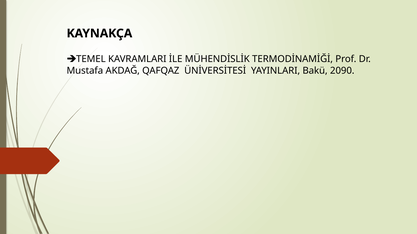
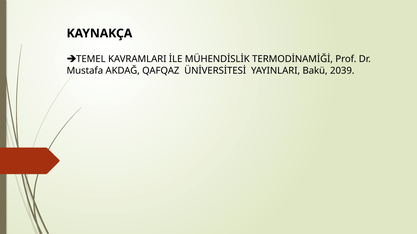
2090: 2090 -> 2039 (342, 71)
